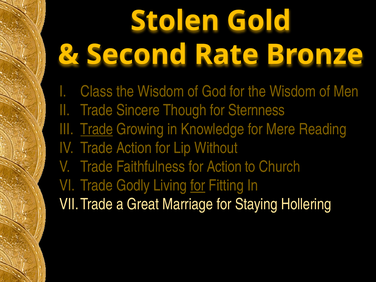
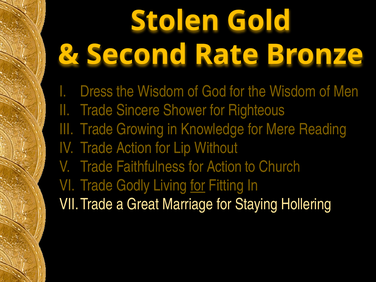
Class: Class -> Dress (97, 92)
Though: Though -> Shower (185, 110)
Sternness: Sternness -> Righteous (257, 110)
Trade underline: present -> none (97, 129)
